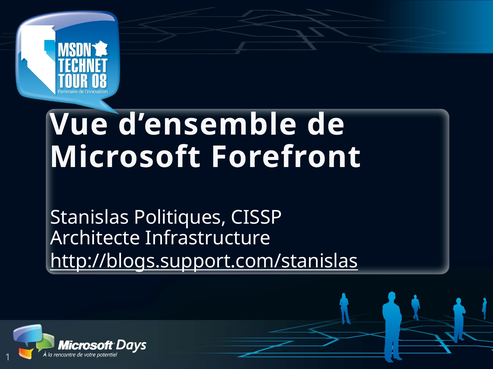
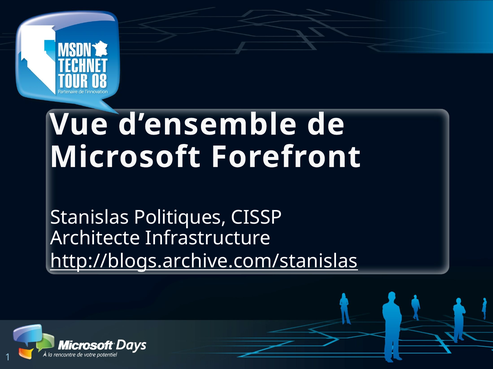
http://blogs.support.com/stanislas: http://blogs.support.com/stanislas -> http://blogs.archive.com/stanislas (204, 262)
